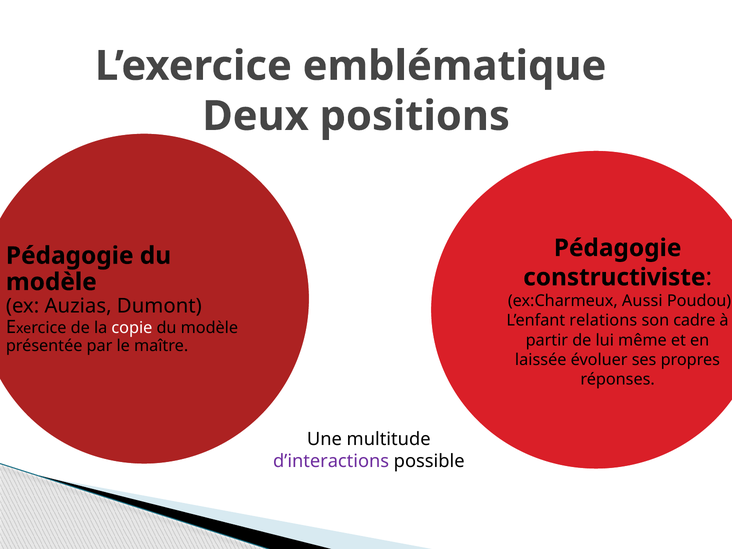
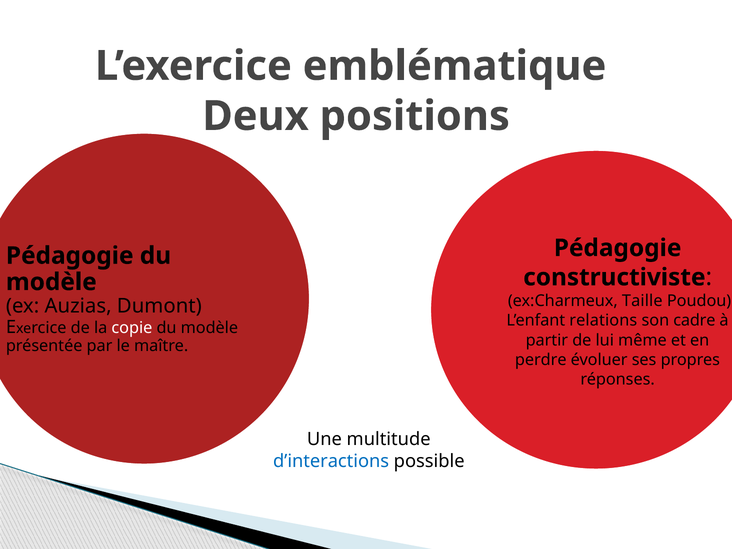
Aussi: Aussi -> Taille (642, 301)
laissée: laissée -> perdre (541, 360)
d’interactions colour: purple -> blue (331, 461)
